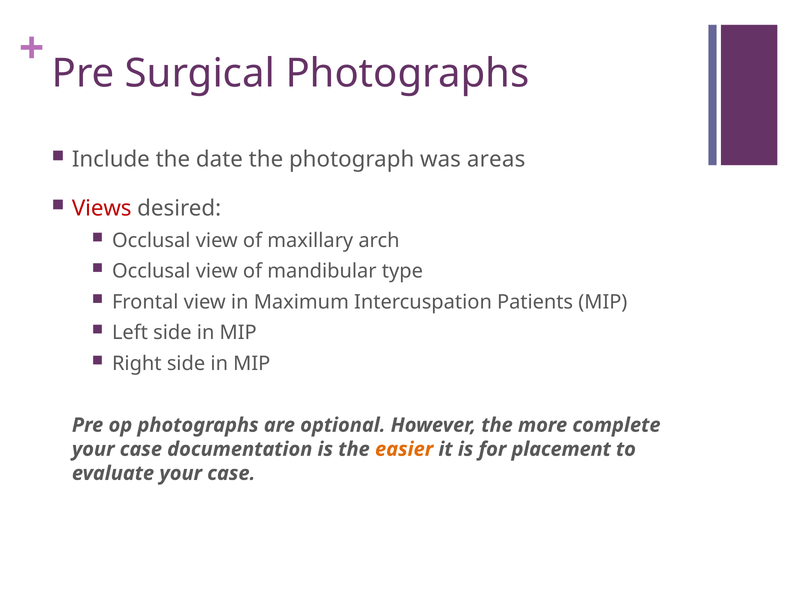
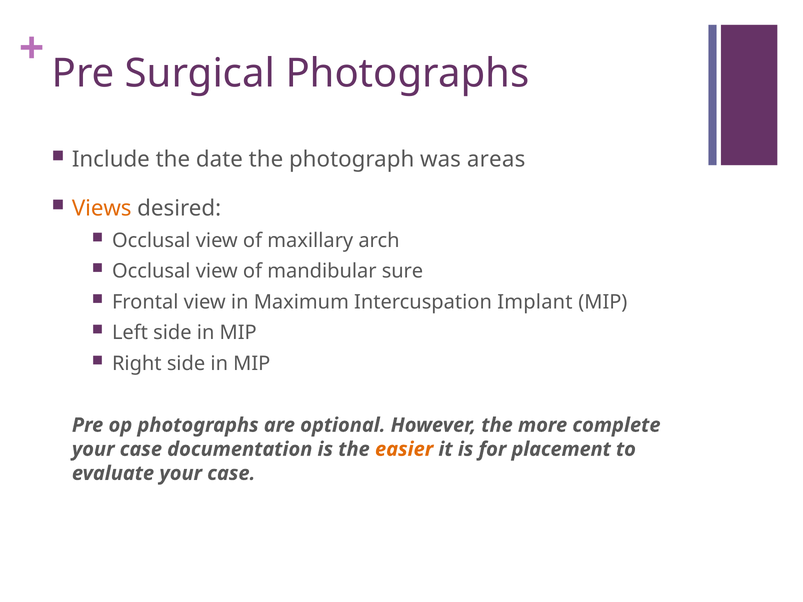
Views colour: red -> orange (102, 209)
type: type -> sure (402, 271)
Patients: Patients -> Implant (535, 302)
